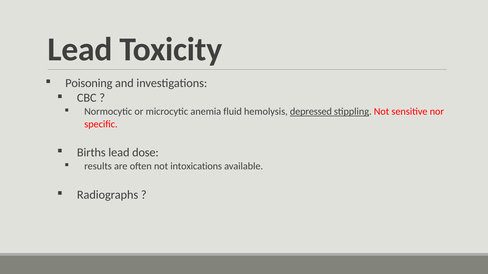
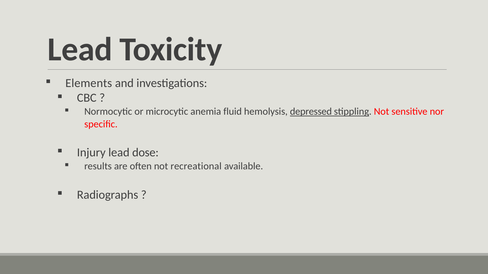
Poisoning: Poisoning -> Elements (89, 83)
Births: Births -> Injury (91, 153)
intoxications: intoxications -> recreational (196, 166)
